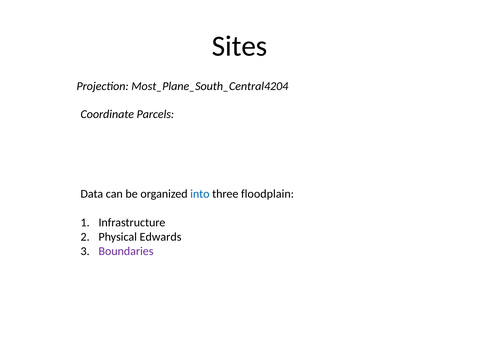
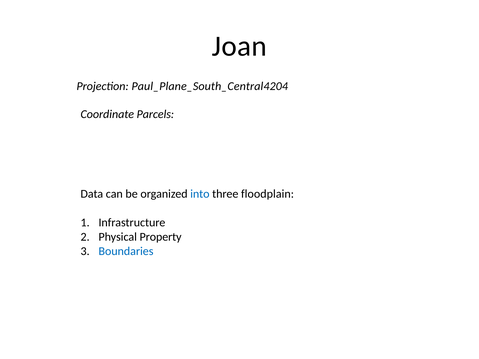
Sites: Sites -> Joan (239, 46)
Most_Plane_South_Central4204: Most_Plane_South_Central4204 -> Paul_Plane_South_Central4204 (210, 86)
Edwards: Edwards -> Property (161, 237)
Boundaries colour: purple -> blue (126, 251)
